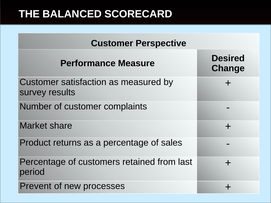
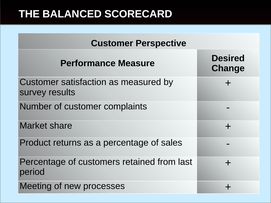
Prevent: Prevent -> Meeting (36, 186)
